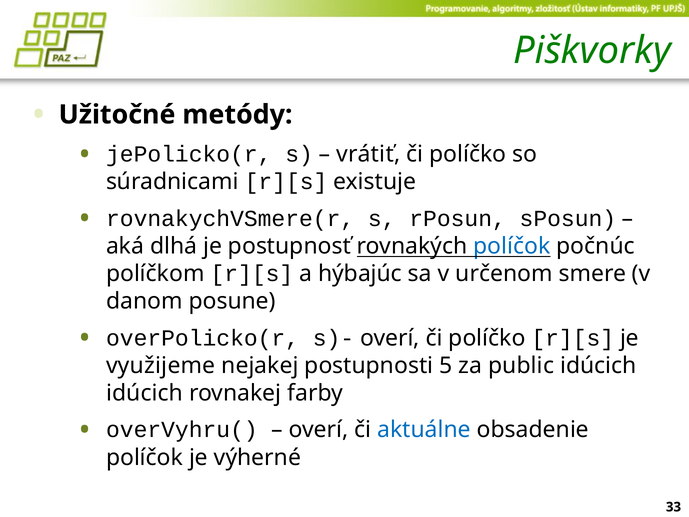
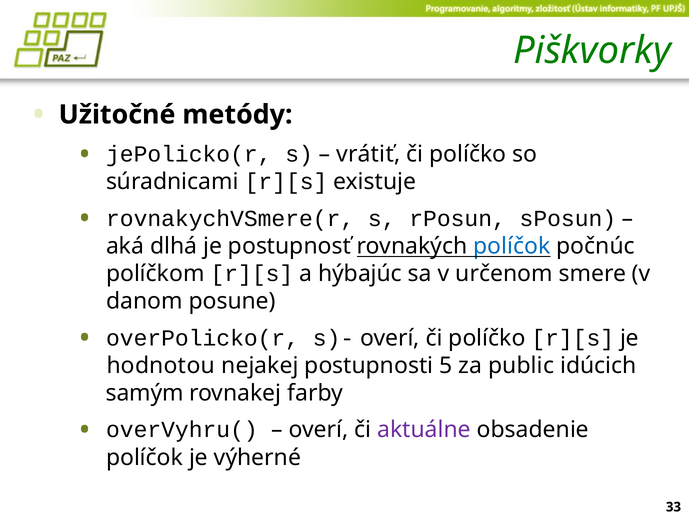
využijeme: využijeme -> hodnotou (161, 365)
idúcich: idúcich -> samým (145, 393)
aktuálne colour: blue -> purple (424, 430)
